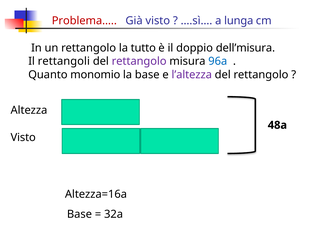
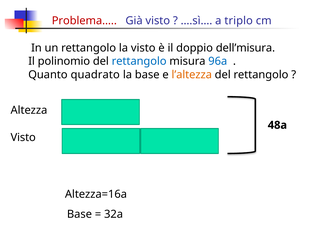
lunga: lunga -> triplo (239, 21)
la tutto: tutto -> visto (143, 48)
rettangoli: rettangoli -> polinomio (64, 61)
rettangolo colour: purple -> blue (139, 61)
monomio: monomio -> quadrato (95, 75)
l’altezza colour: purple -> orange (192, 75)
